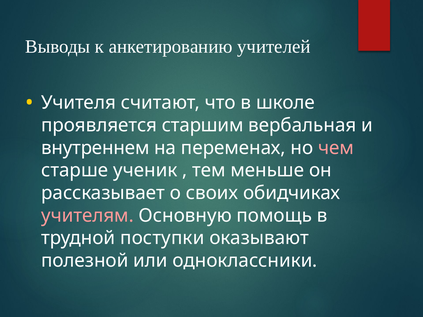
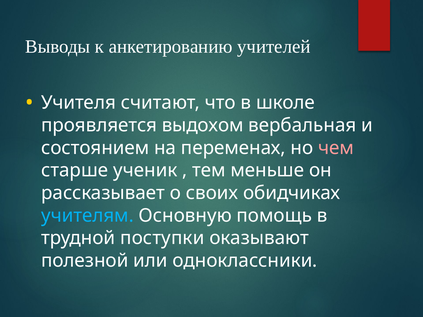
старшим: старшим -> выдохом (203, 125)
внутреннем: внутреннем -> состоянием (95, 148)
учителям colour: pink -> light blue (87, 216)
